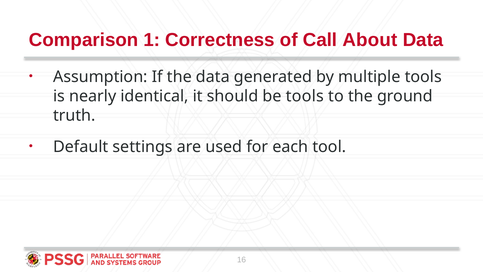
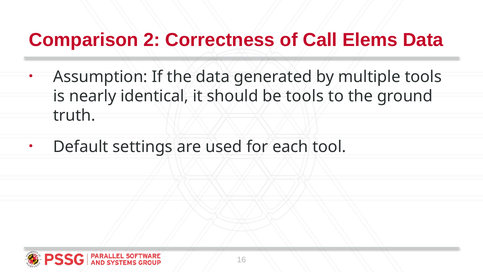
1: 1 -> 2 (152, 40)
About: About -> Elems (370, 40)
